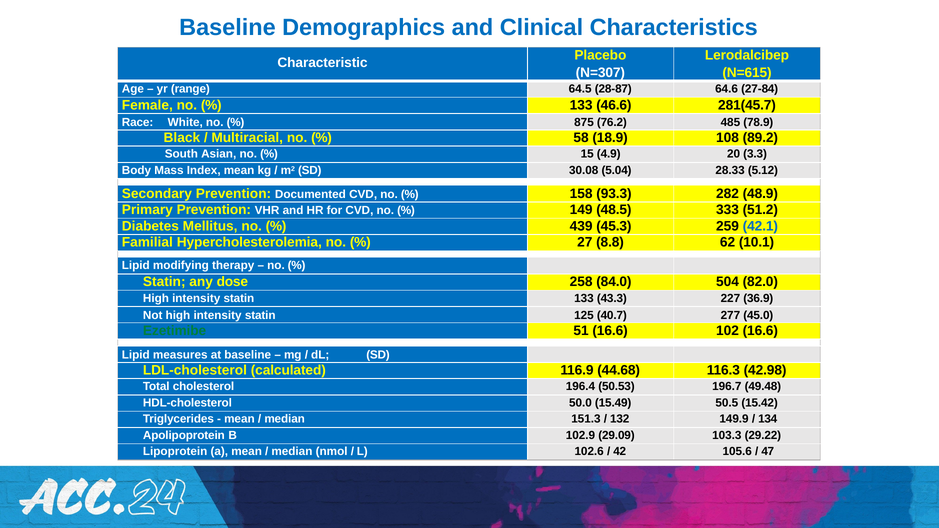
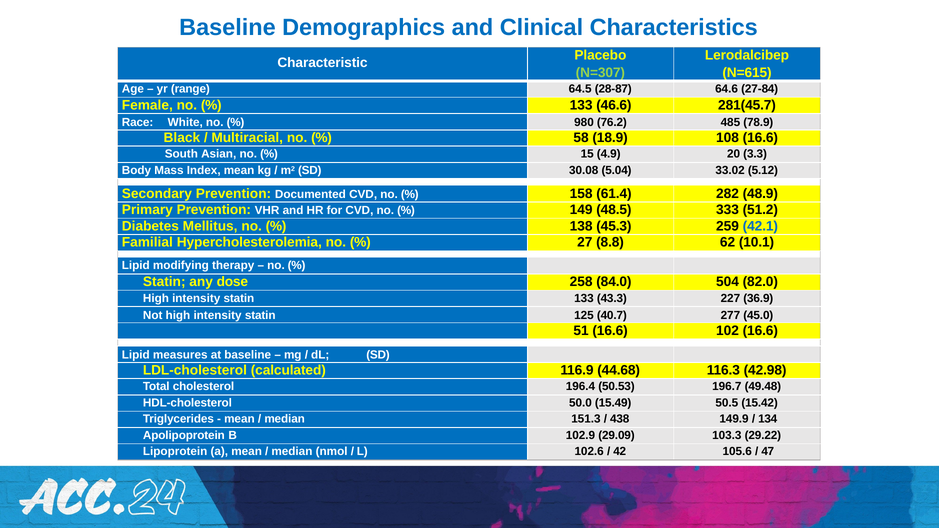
N=307 colour: white -> light green (600, 73)
875: 875 -> 980 (584, 123)
108 89.2: 89.2 -> 16.6 (760, 138)
28.33: 28.33 -> 33.02 (730, 170)
93.3: 93.3 -> 61.4 (614, 194)
439: 439 -> 138 (581, 226)
Ezetimibe colour: green -> blue (175, 331)
132: 132 -> 438 (620, 419)
